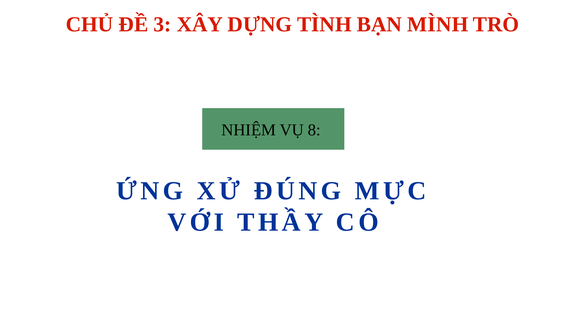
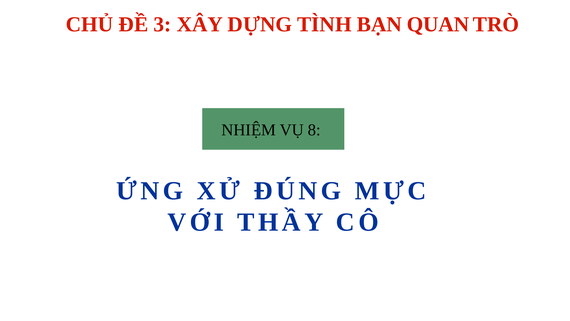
MÌNH: MÌNH -> QUAN (438, 24)
